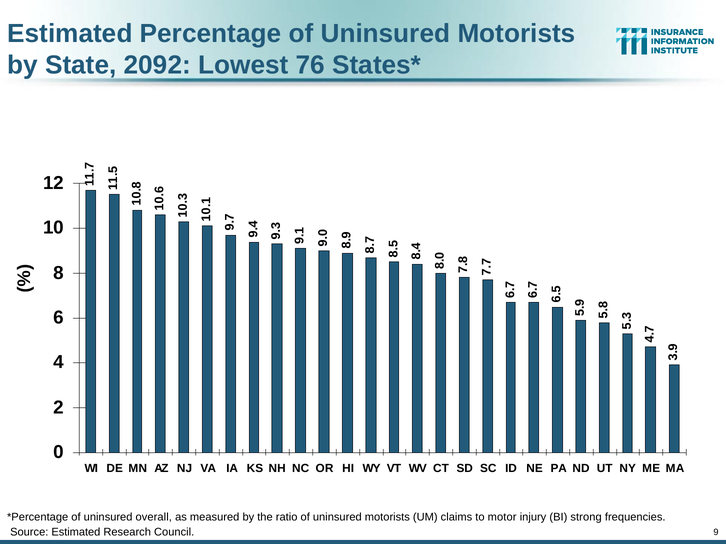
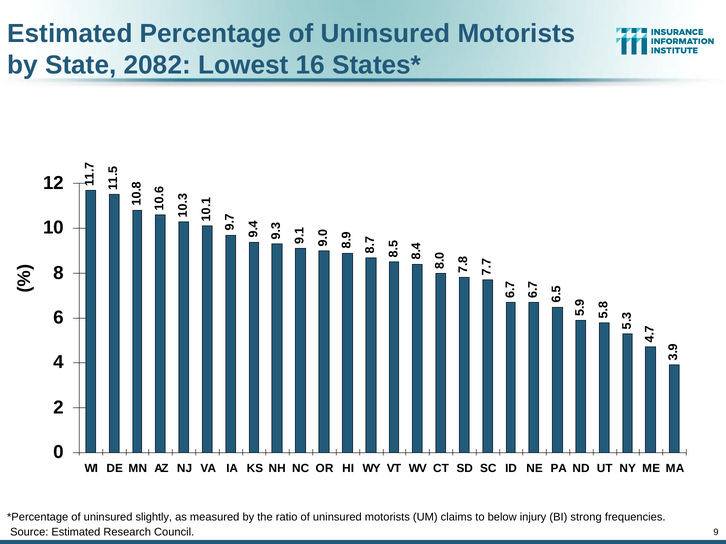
2092: 2092 -> 2082 (157, 65)
76: 76 -> 16 (310, 65)
overall: overall -> slightly (154, 518)
motor: motor -> below (502, 518)
